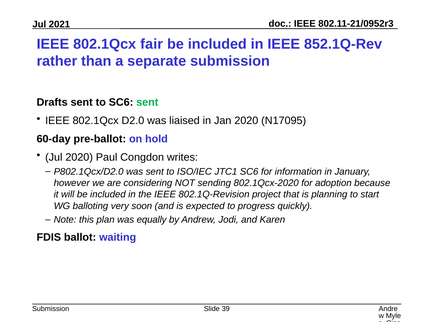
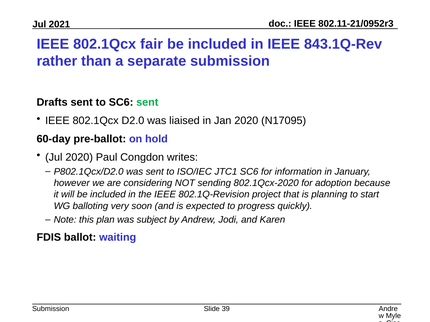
852.1Q-Rev: 852.1Q-Rev -> 843.1Q-Rev (343, 44)
equally: equally -> subject (152, 220)
